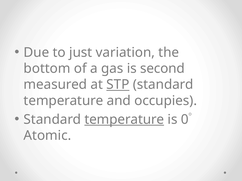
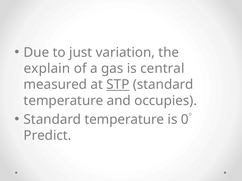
bottom: bottom -> explain (47, 69)
second: second -> central (162, 69)
temperature underline: present -> none (124, 120)
Atomic: Atomic -> Predict (47, 136)
